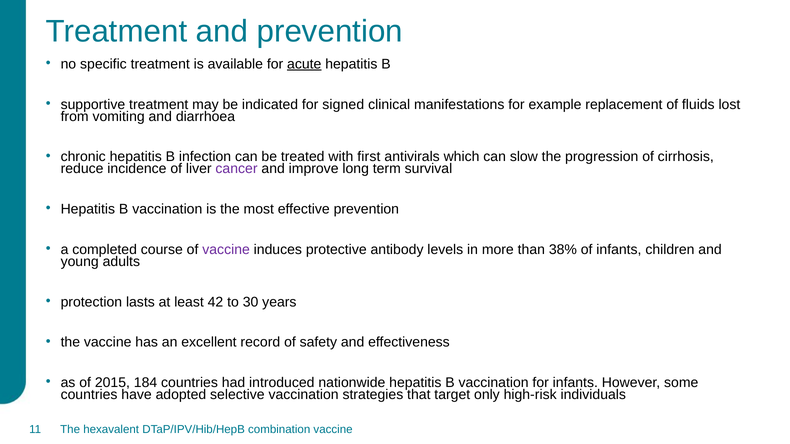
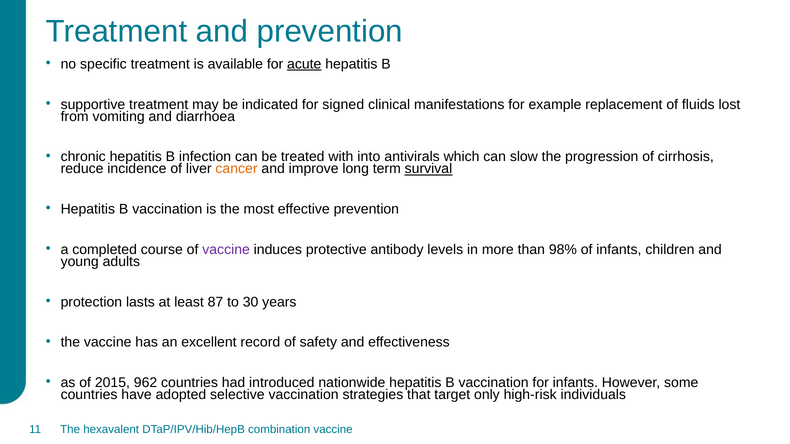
first: first -> into (369, 157)
cancer colour: purple -> orange (237, 169)
survival underline: none -> present (428, 169)
38%: 38% -> 98% (563, 250)
42: 42 -> 87 (215, 302)
184: 184 -> 962 (146, 383)
